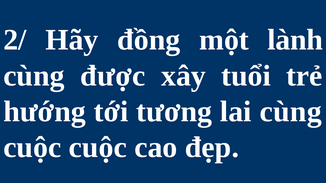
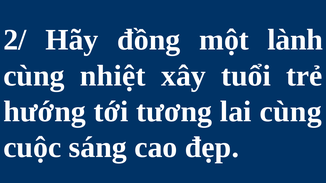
được: được -> nhiệt (113, 76)
cuộc cuộc: cuộc -> sáng (98, 148)
